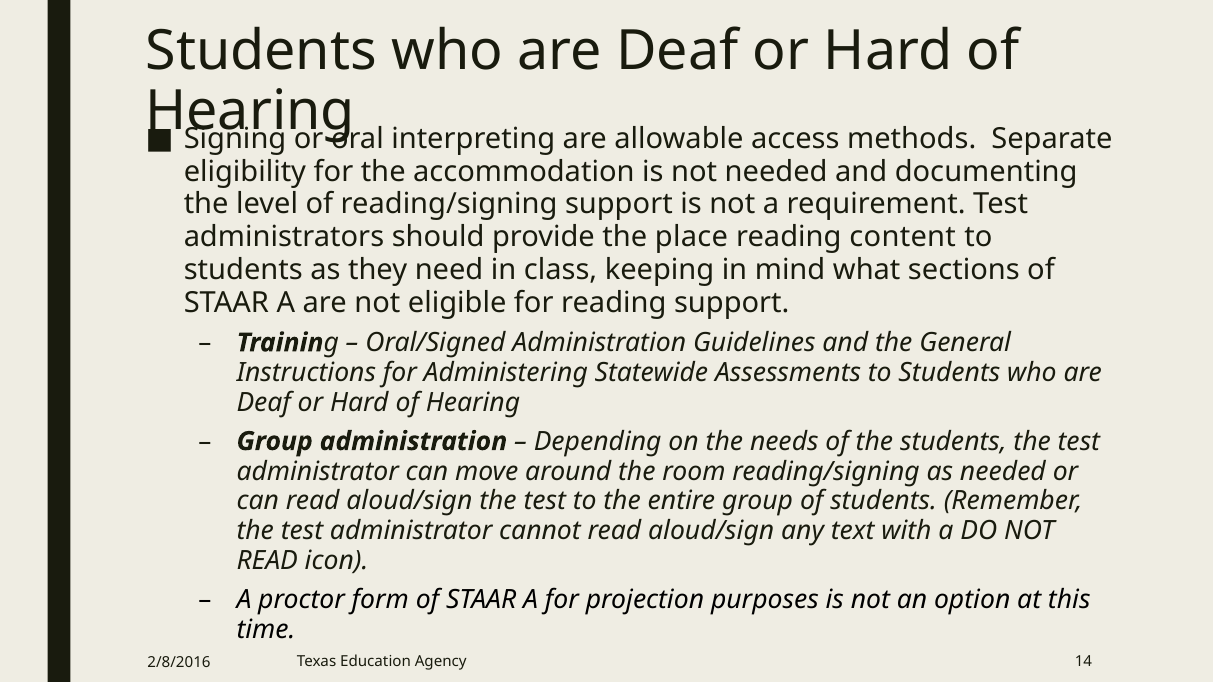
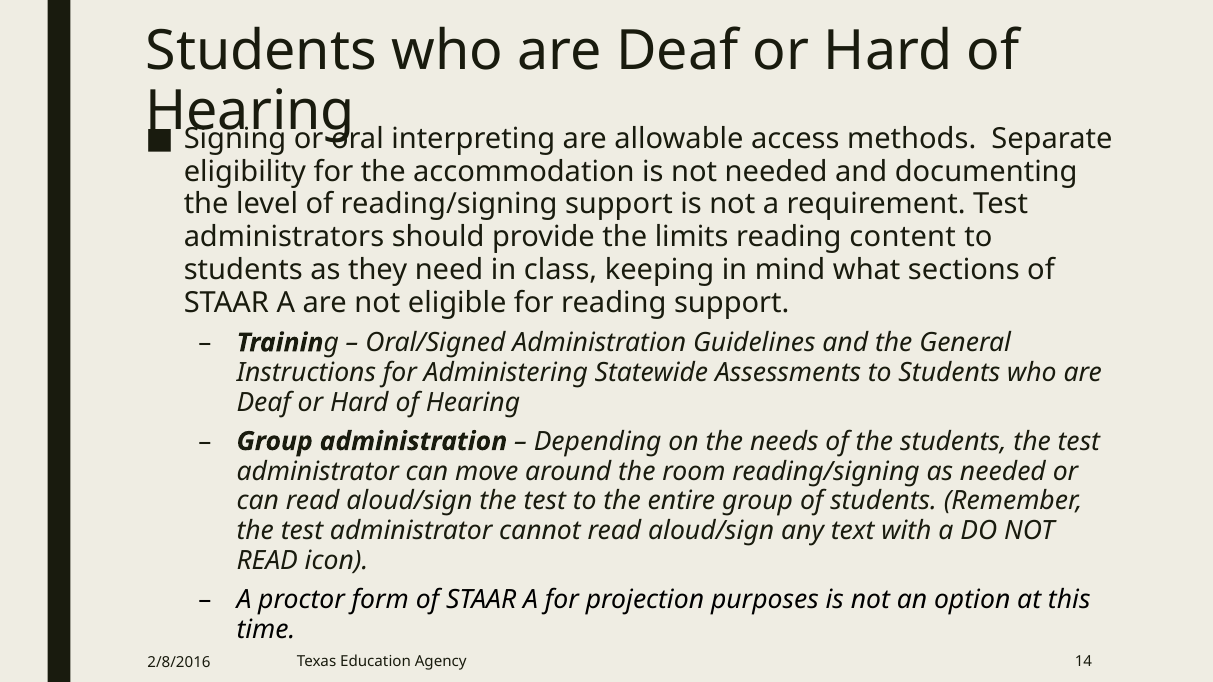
place: place -> limits (692, 237)
